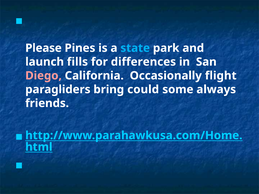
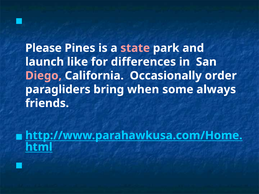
state colour: light blue -> pink (135, 48)
fills: fills -> like (77, 62)
flight: flight -> order (221, 76)
could: could -> when (143, 90)
